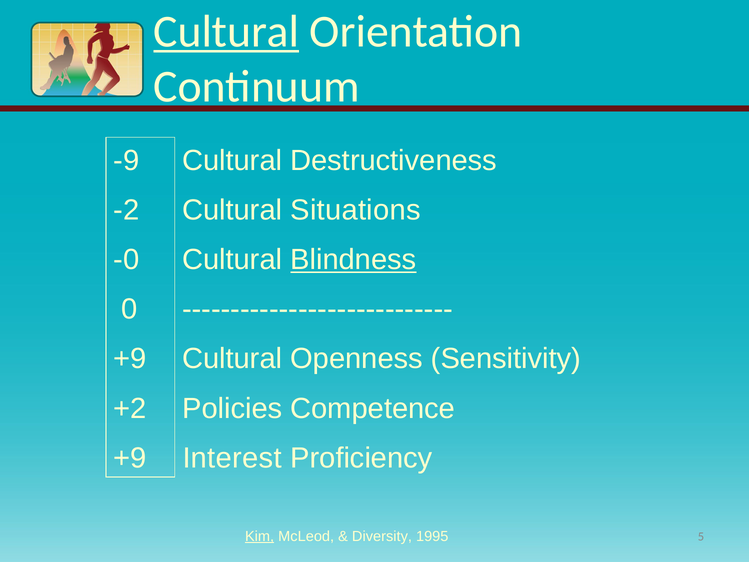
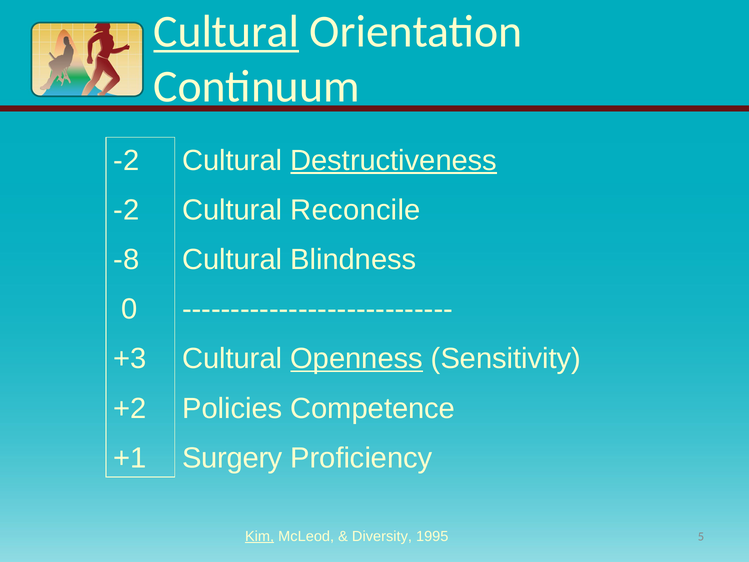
-9: -9 -> -2 (126, 161)
Destructiveness underline: none -> present (394, 161)
Situations: Situations -> Reconcile (356, 210)
-0: -0 -> -8 (126, 260)
Blindness underline: present -> none (353, 260)
+9: +9 -> +3 (130, 359)
Openness underline: none -> present (357, 359)
+9: +9 -> +1 (130, 458)
Interest: Interest -> Surgery (232, 458)
